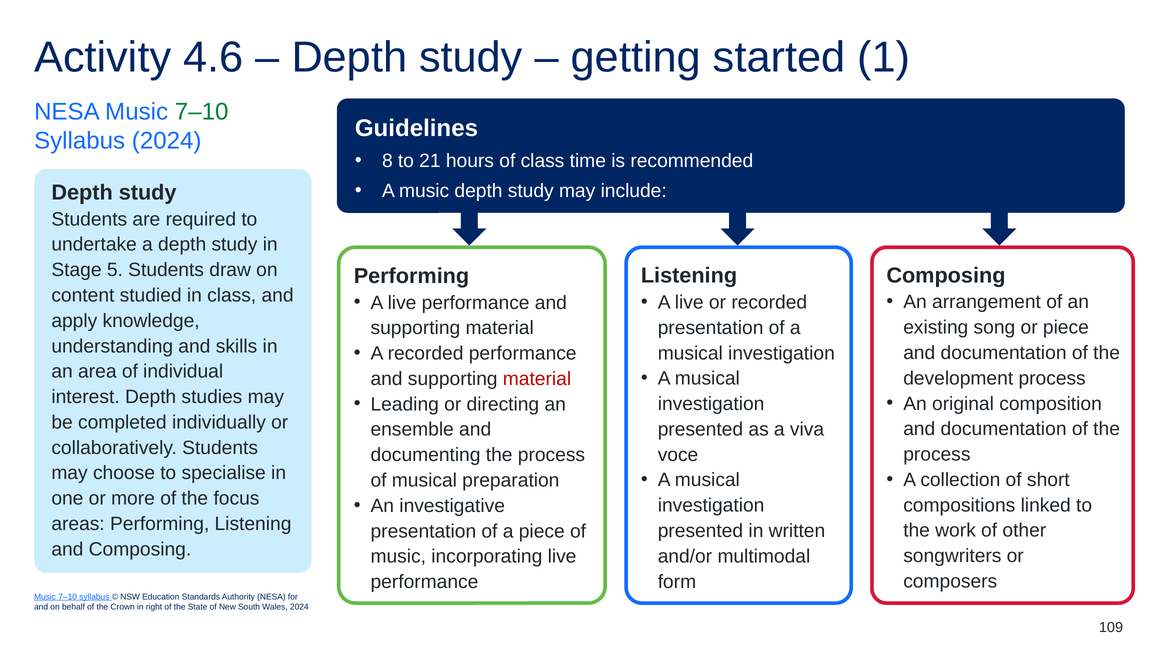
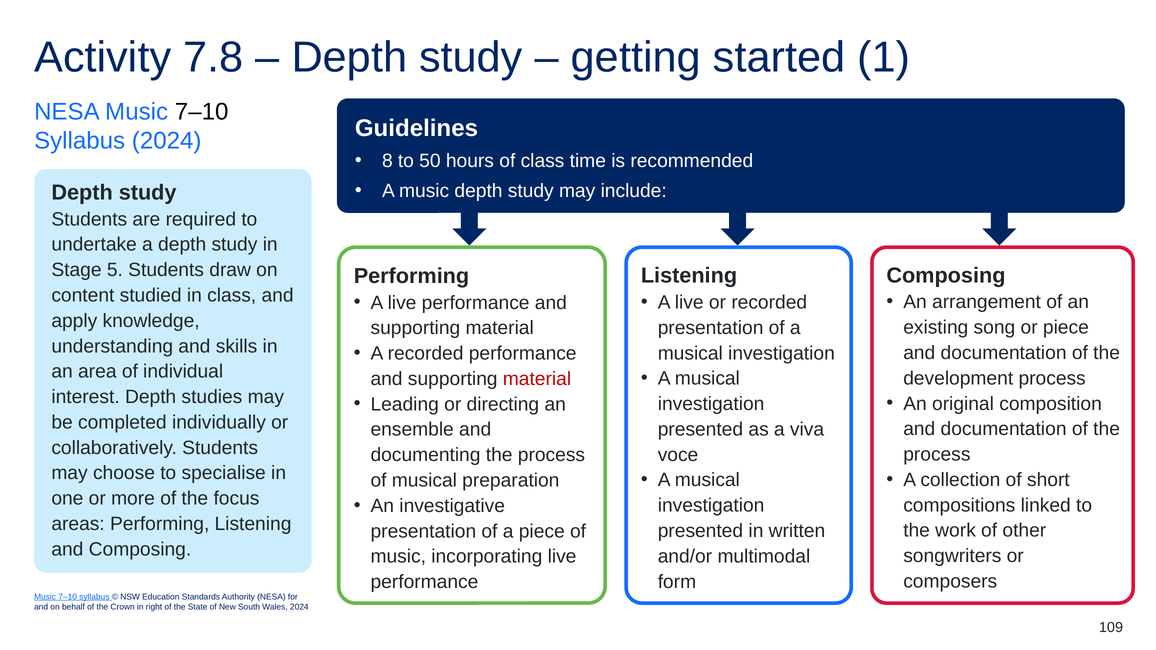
4.6: 4.6 -> 7.8 (213, 57)
7–10 colour: green -> black (202, 112)
21: 21 -> 50 (430, 161)
